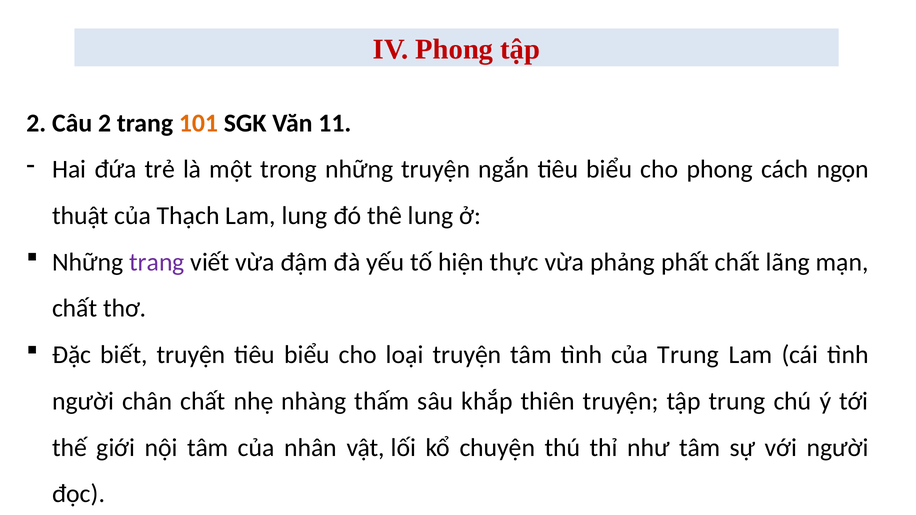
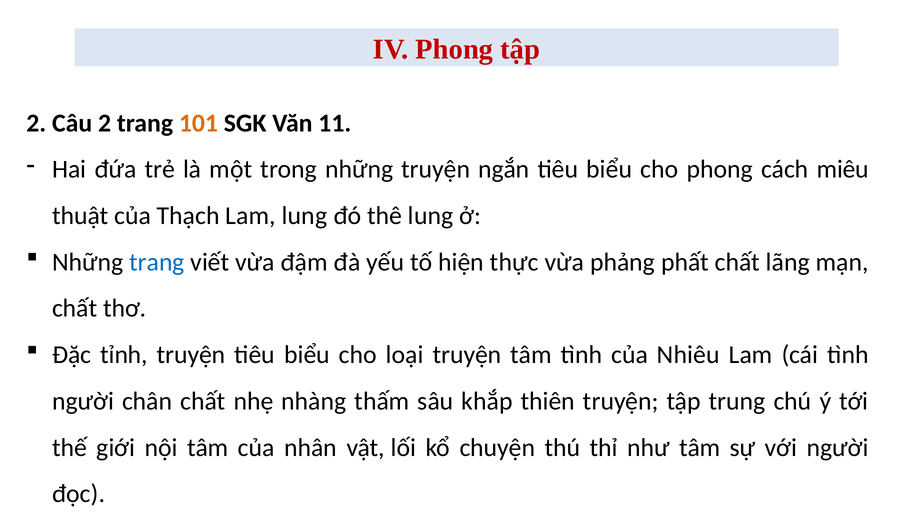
ngọn: ngọn -> miêu (843, 170)
trang colour: purple -> blue (157, 262)
biết: biết -> tỉnh (124, 355)
của Trung: Trung -> Nhiêu (688, 355)
